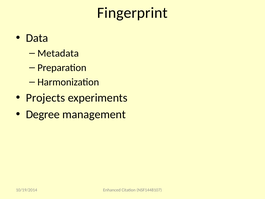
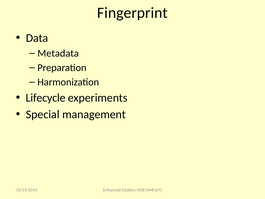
Projects: Projects -> Lifecycle (46, 98)
Degree: Degree -> Special (43, 114)
